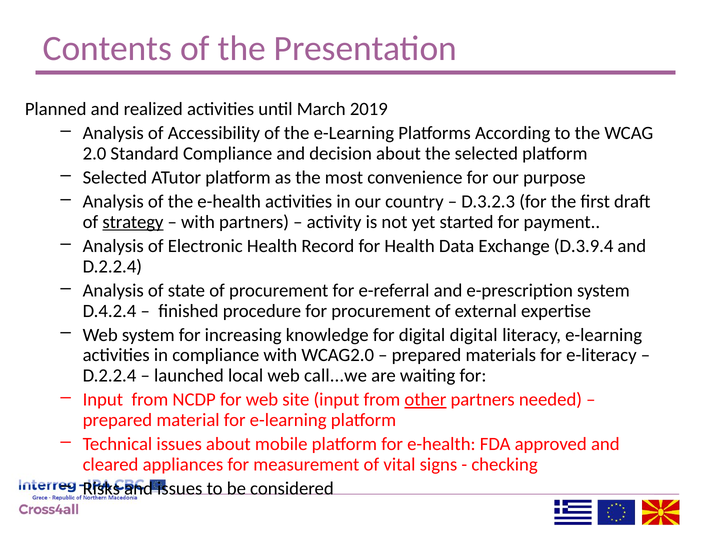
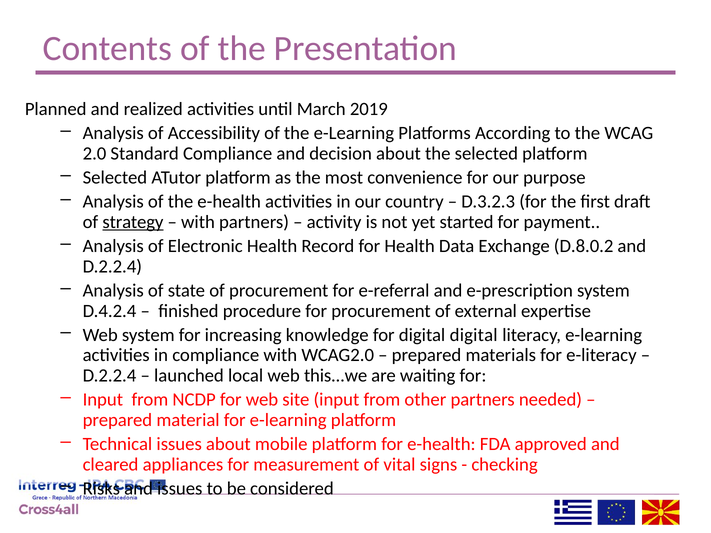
D.3.9.4: D.3.9.4 -> D.8.0.2 (584, 246)
call...we: call...we -> this...we (336, 376)
other underline: present -> none (425, 400)
